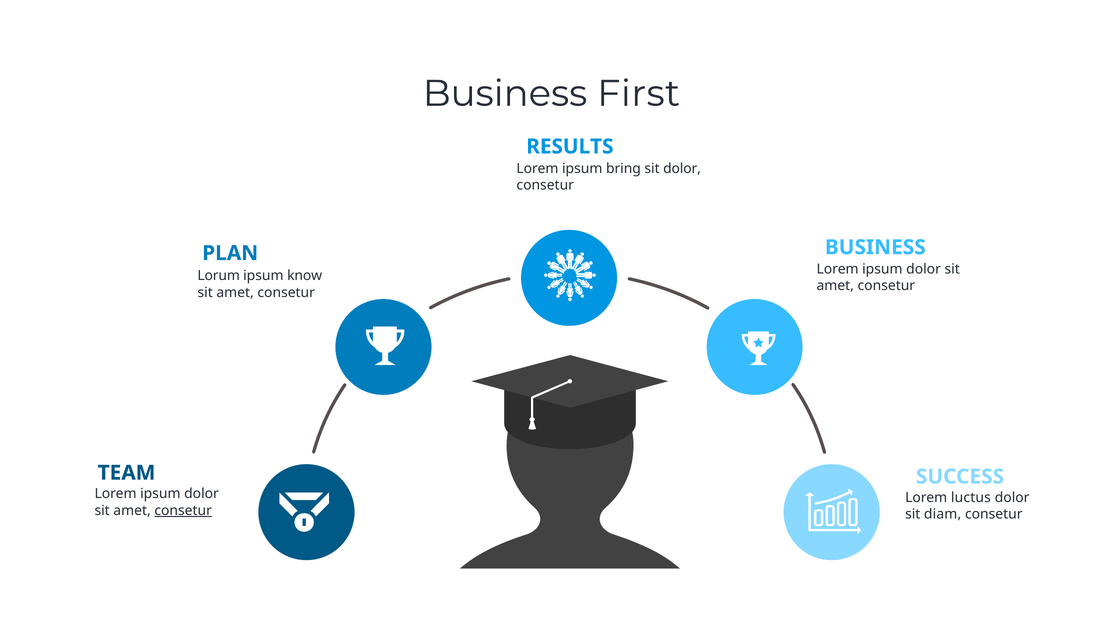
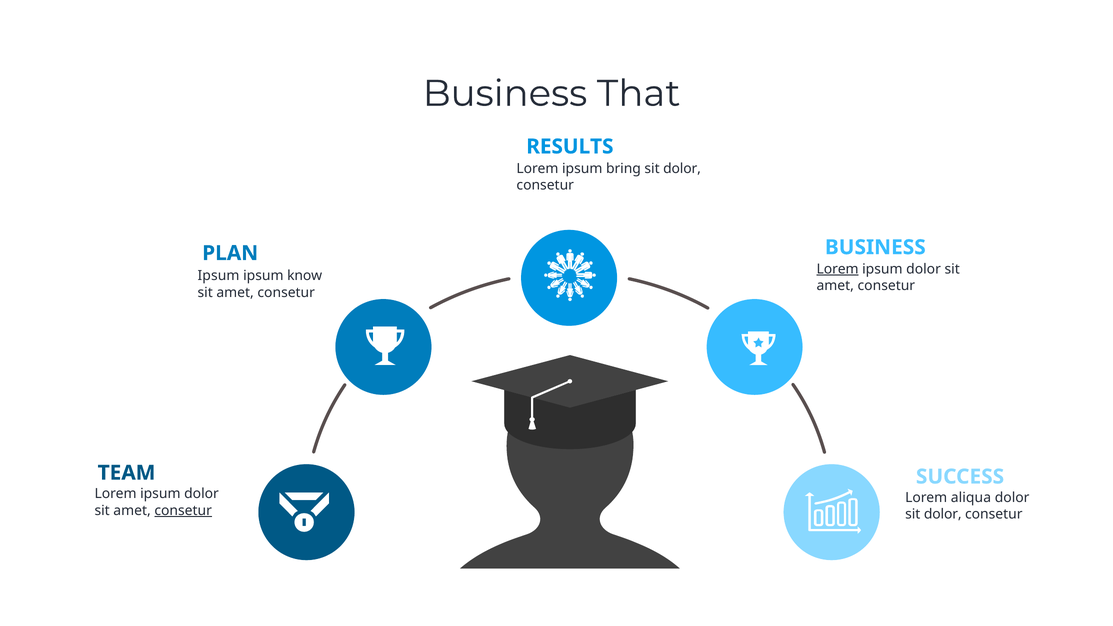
First: First -> That (639, 94)
Lorem underline: none -> present (838, 269)
Lorum: Lorum -> Ipsum (219, 276)
luctus: luctus -> aliqua (971, 497)
diam: diam -> dolor (943, 514)
